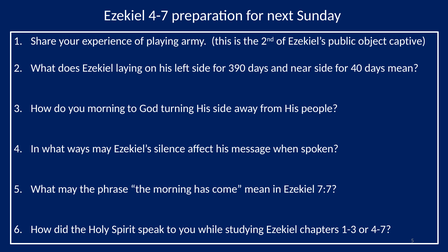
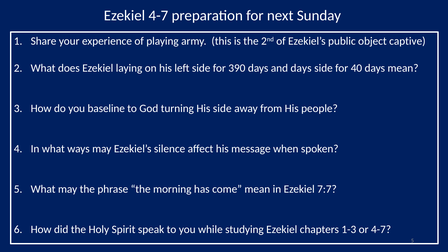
and near: near -> days (301, 68)
you morning: morning -> baseline (106, 108)
